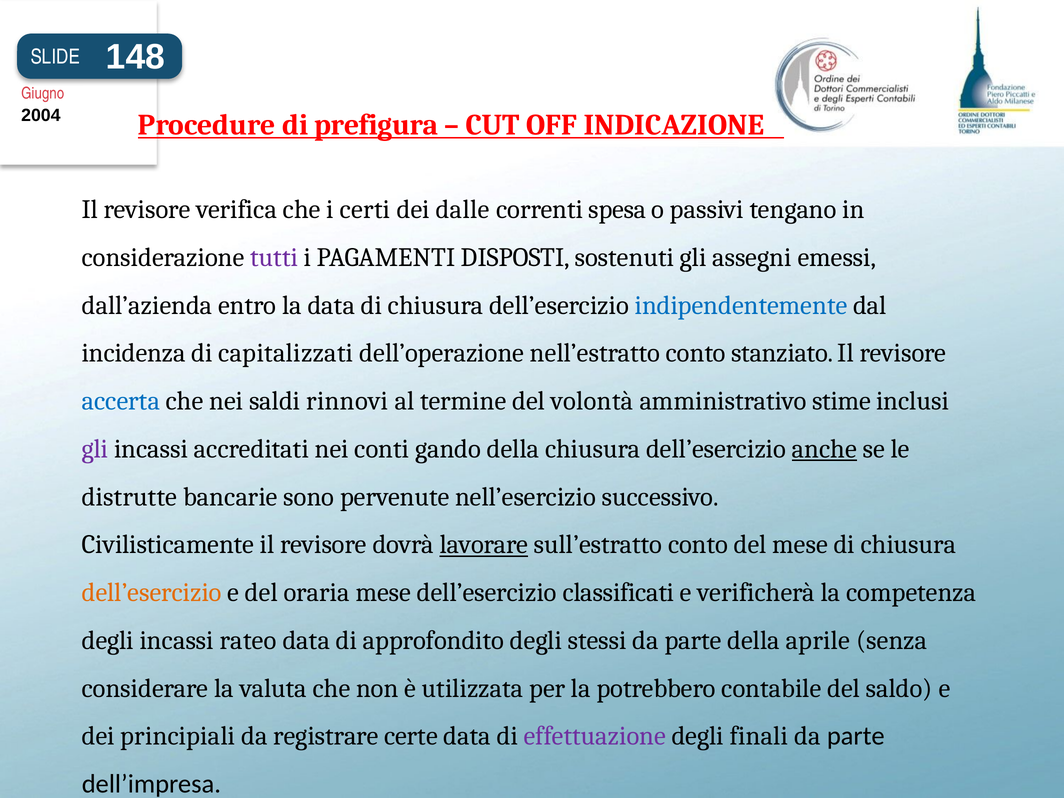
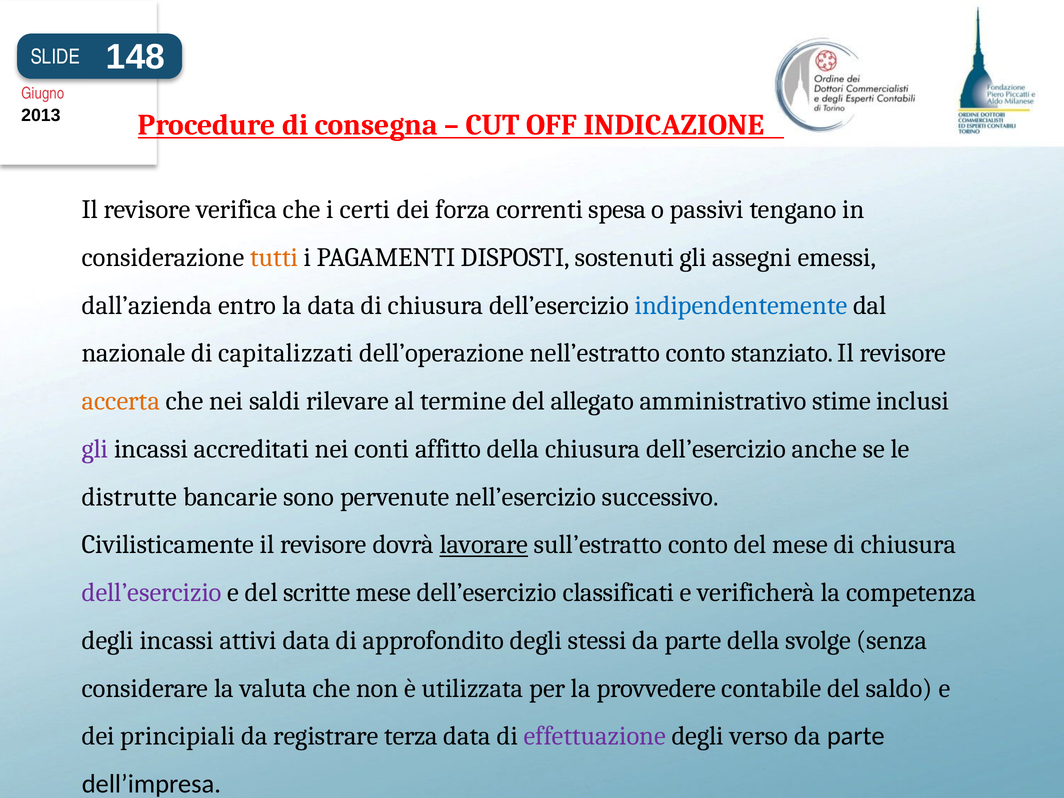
2004: 2004 -> 2013 (41, 115)
prefigura: prefigura -> consegna (376, 125)
dalle: dalle -> forza (463, 210)
tutti colour: purple -> orange (274, 257)
incidenza: incidenza -> nazionale (134, 353)
accerta colour: blue -> orange (121, 401)
rinnovi: rinnovi -> rilevare (348, 401)
volontà: volontà -> allegato (592, 401)
gando: gando -> affitto (448, 449)
anche underline: present -> none (824, 449)
dell’esercizio colour: orange -> purple (152, 593)
oraria: oraria -> scritte (317, 593)
rateo: rateo -> attivi (248, 640)
aprile: aprile -> svolge (818, 640)
potrebbero: potrebbero -> provvedere (656, 688)
certe: certe -> terza (411, 736)
finali: finali -> verso (759, 736)
